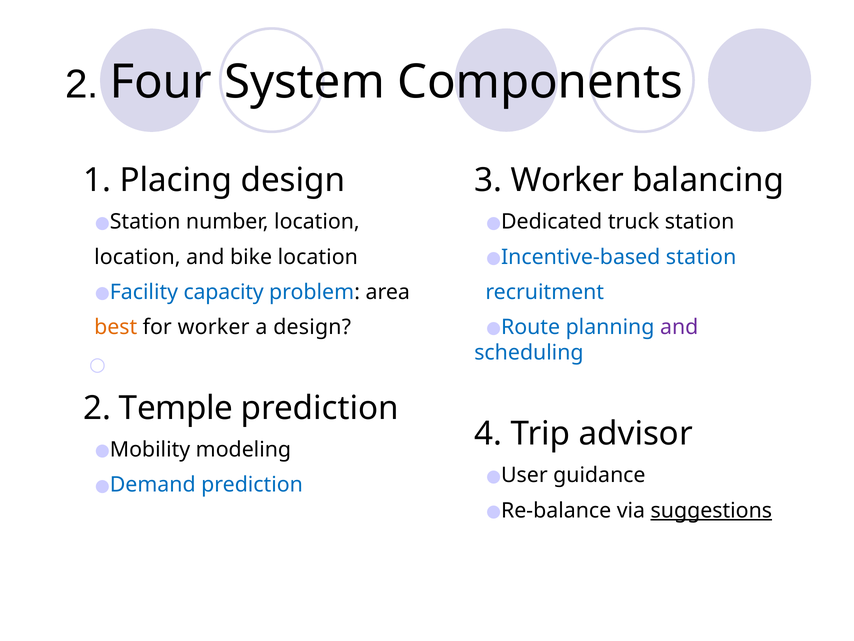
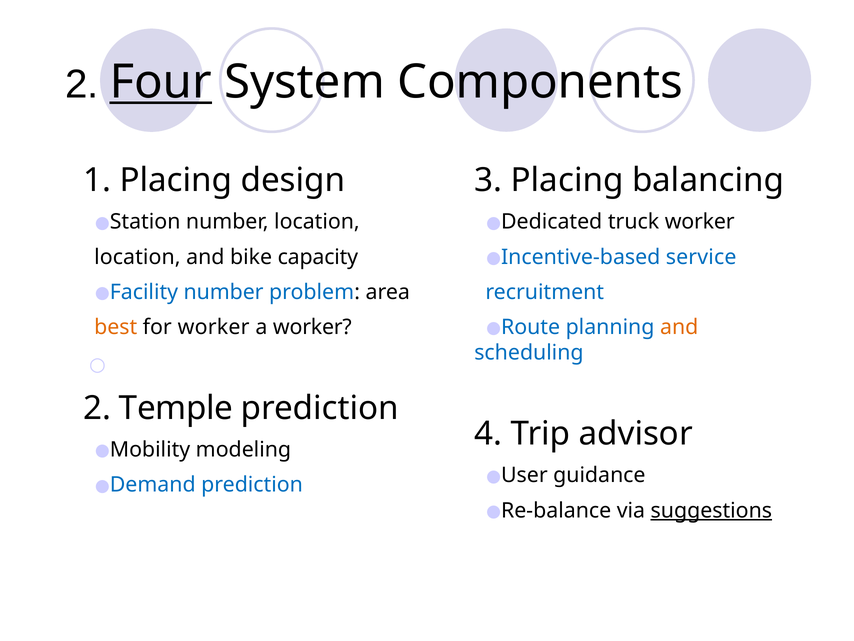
Four underline: none -> present (161, 82)
3 Worker: Worker -> Placing (567, 180)
truck station: station -> worker (700, 222)
station: station -> service (701, 257)
bike location: location -> capacity (318, 257)
capacity: capacity -> number (224, 292)
and colour: purple -> orange (679, 327)
a design: design -> worker (312, 327)
